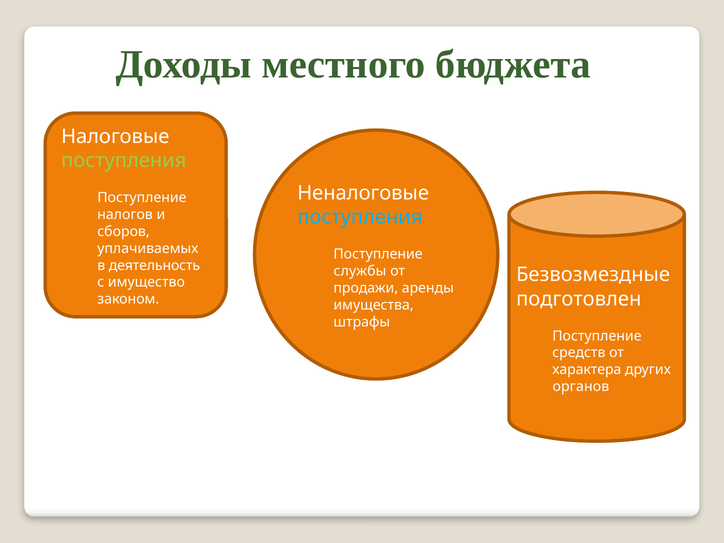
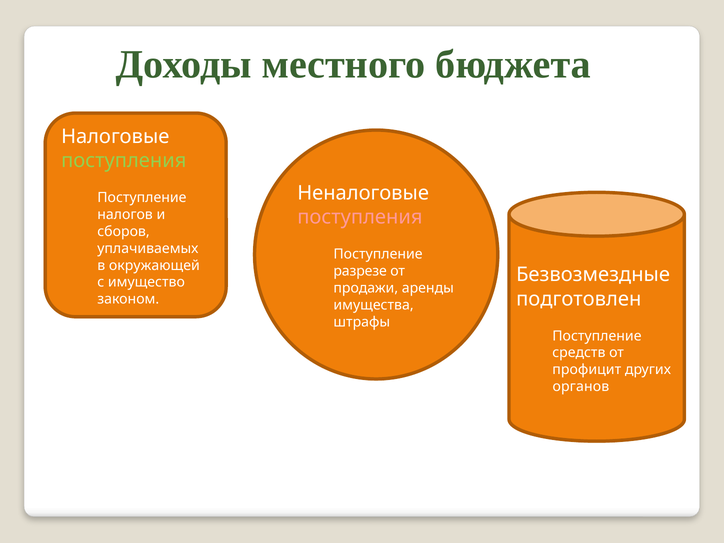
поступления colour: light blue -> pink (360, 217)
деятельность: деятельность -> окружающей (154, 265)
службы: службы -> разрезе (360, 271)
характера: характера -> профицит (587, 370)
